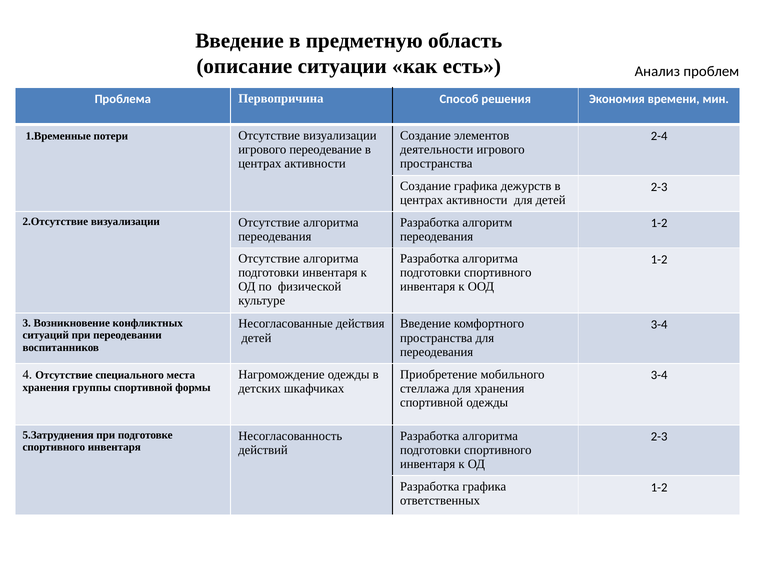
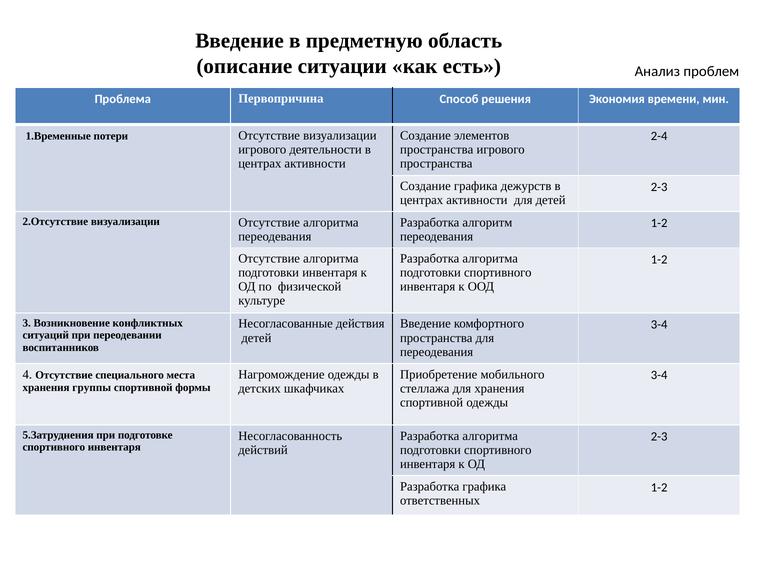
переодевание: переодевание -> деятельности (326, 150)
деятельности: деятельности -> пространства (437, 150)
